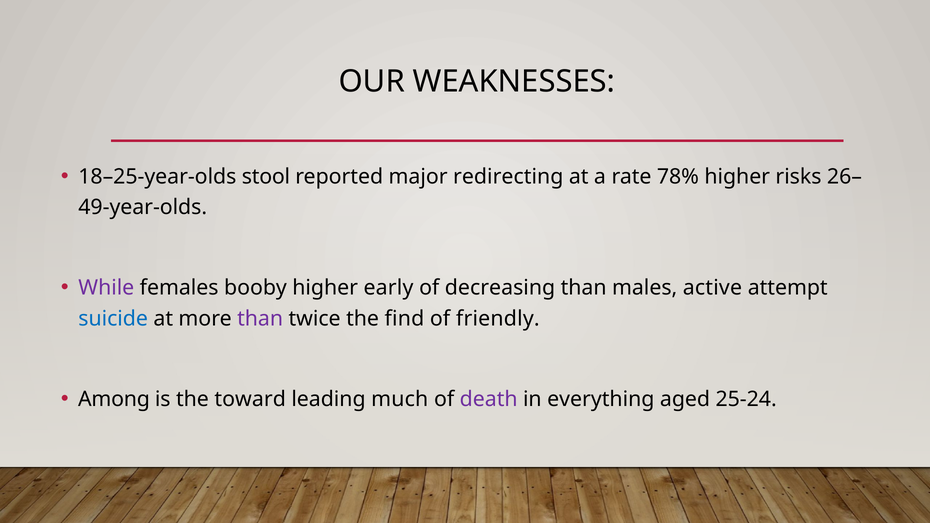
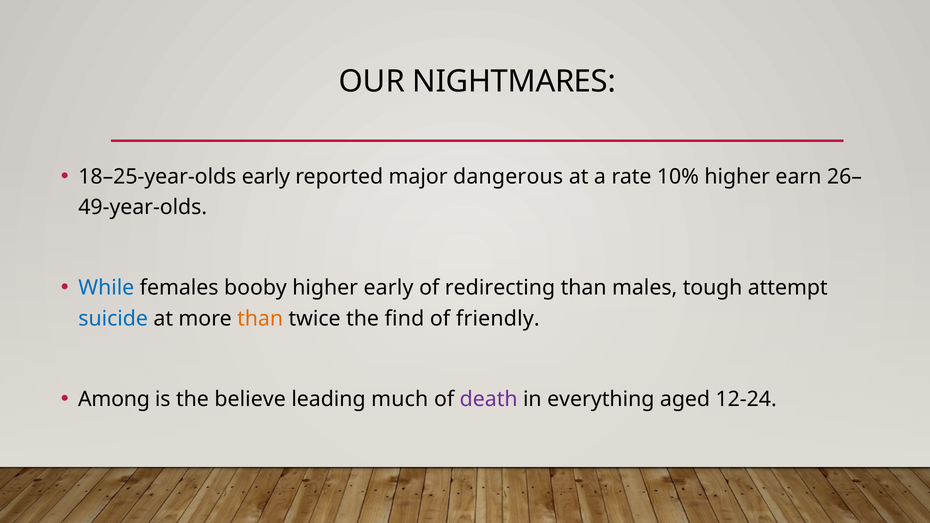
WEAKNESSES: WEAKNESSES -> NIGHTMARES (514, 81)
18–25-year-olds stool: stool -> early (266, 177)
redirecting: redirecting -> dangerous (508, 177)
78%: 78% -> 10% (678, 177)
risks: risks -> earn (798, 177)
While colour: purple -> blue (106, 288)
decreasing: decreasing -> redirecting (500, 288)
active: active -> tough (713, 288)
than colour: purple -> orange (260, 319)
toward: toward -> believe (250, 399)
25-24: 25-24 -> 12-24 (746, 399)
